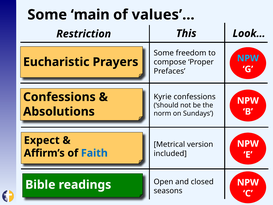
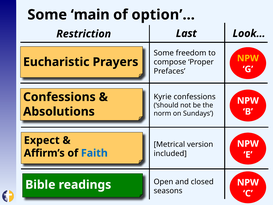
values’…: values’… -> option’… (163, 15)
This: This -> Last (186, 33)
NPW colour: light blue -> yellow (248, 58)
